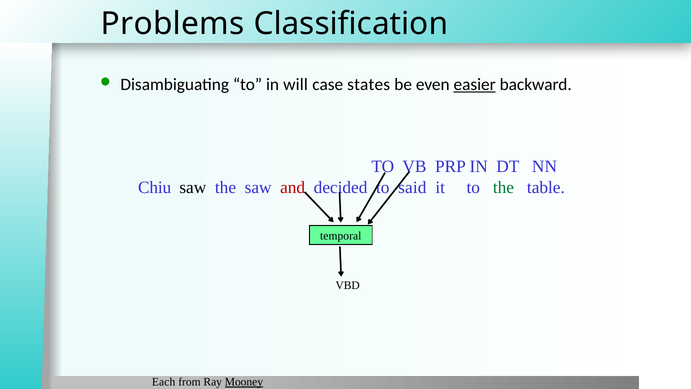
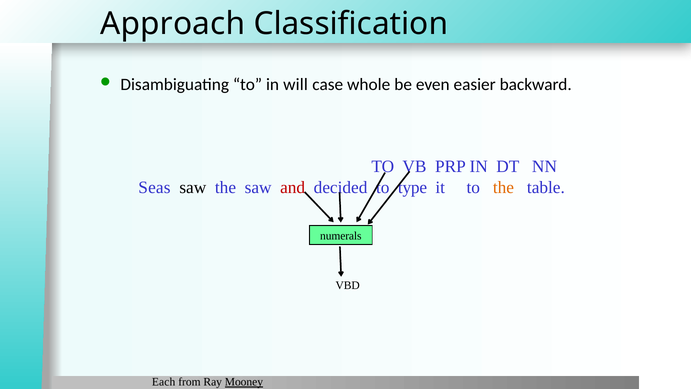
Problems: Problems -> Approach (173, 24)
states: states -> whole (369, 84)
easier underline: present -> none (475, 84)
Chiu: Chiu -> Seas (154, 187)
said: said -> type (413, 187)
the colour: green -> orange (503, 187)
temporal: temporal -> numerals (341, 236)
